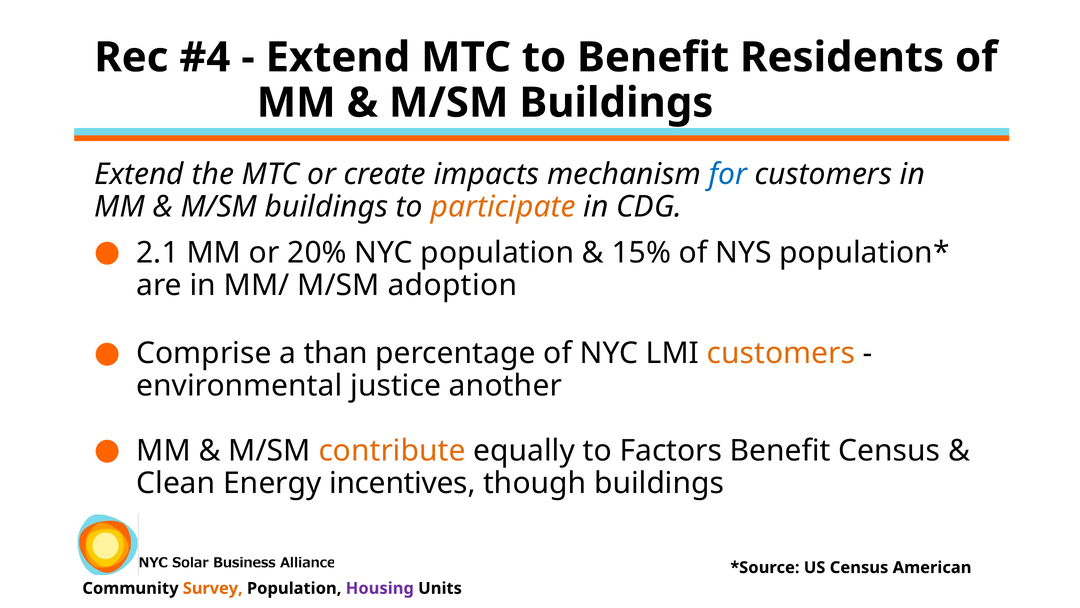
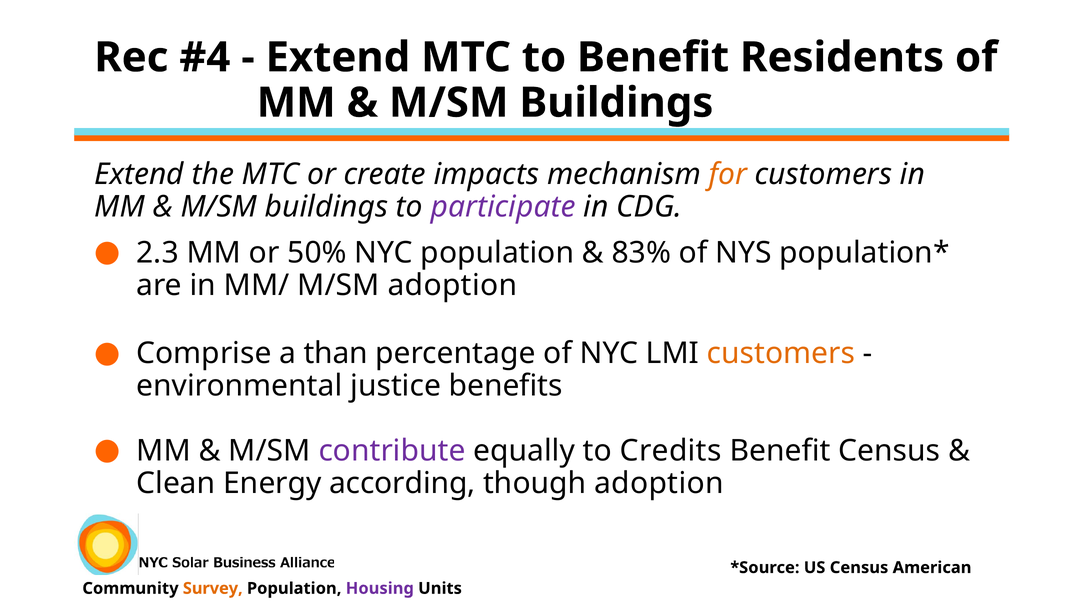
for colour: blue -> orange (728, 174)
participate colour: orange -> purple (503, 207)
2.1: 2.1 -> 2.3 (158, 252)
20%: 20% -> 50% (317, 252)
15%: 15% -> 83% (641, 252)
another: another -> benefits (506, 386)
contribute colour: orange -> purple (392, 450)
Factors: Factors -> Credits (671, 450)
incentives: incentives -> according (402, 483)
though buildings: buildings -> adoption (659, 483)
